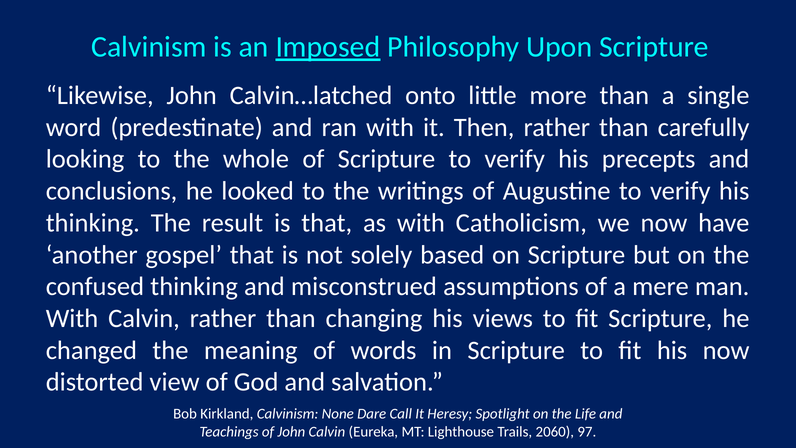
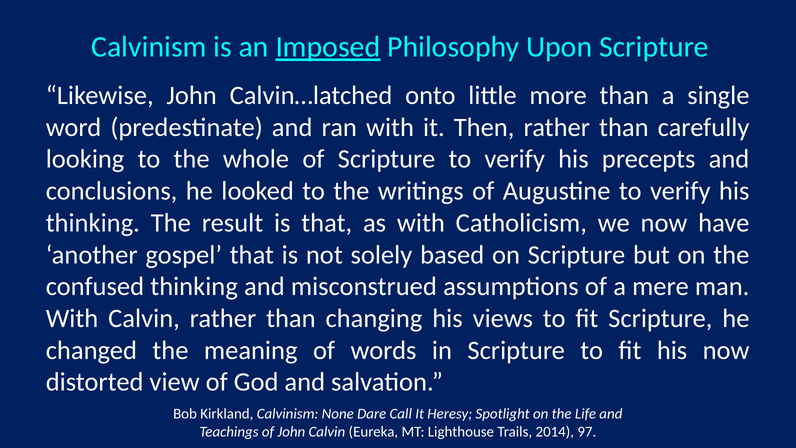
2060: 2060 -> 2014 (555, 431)
